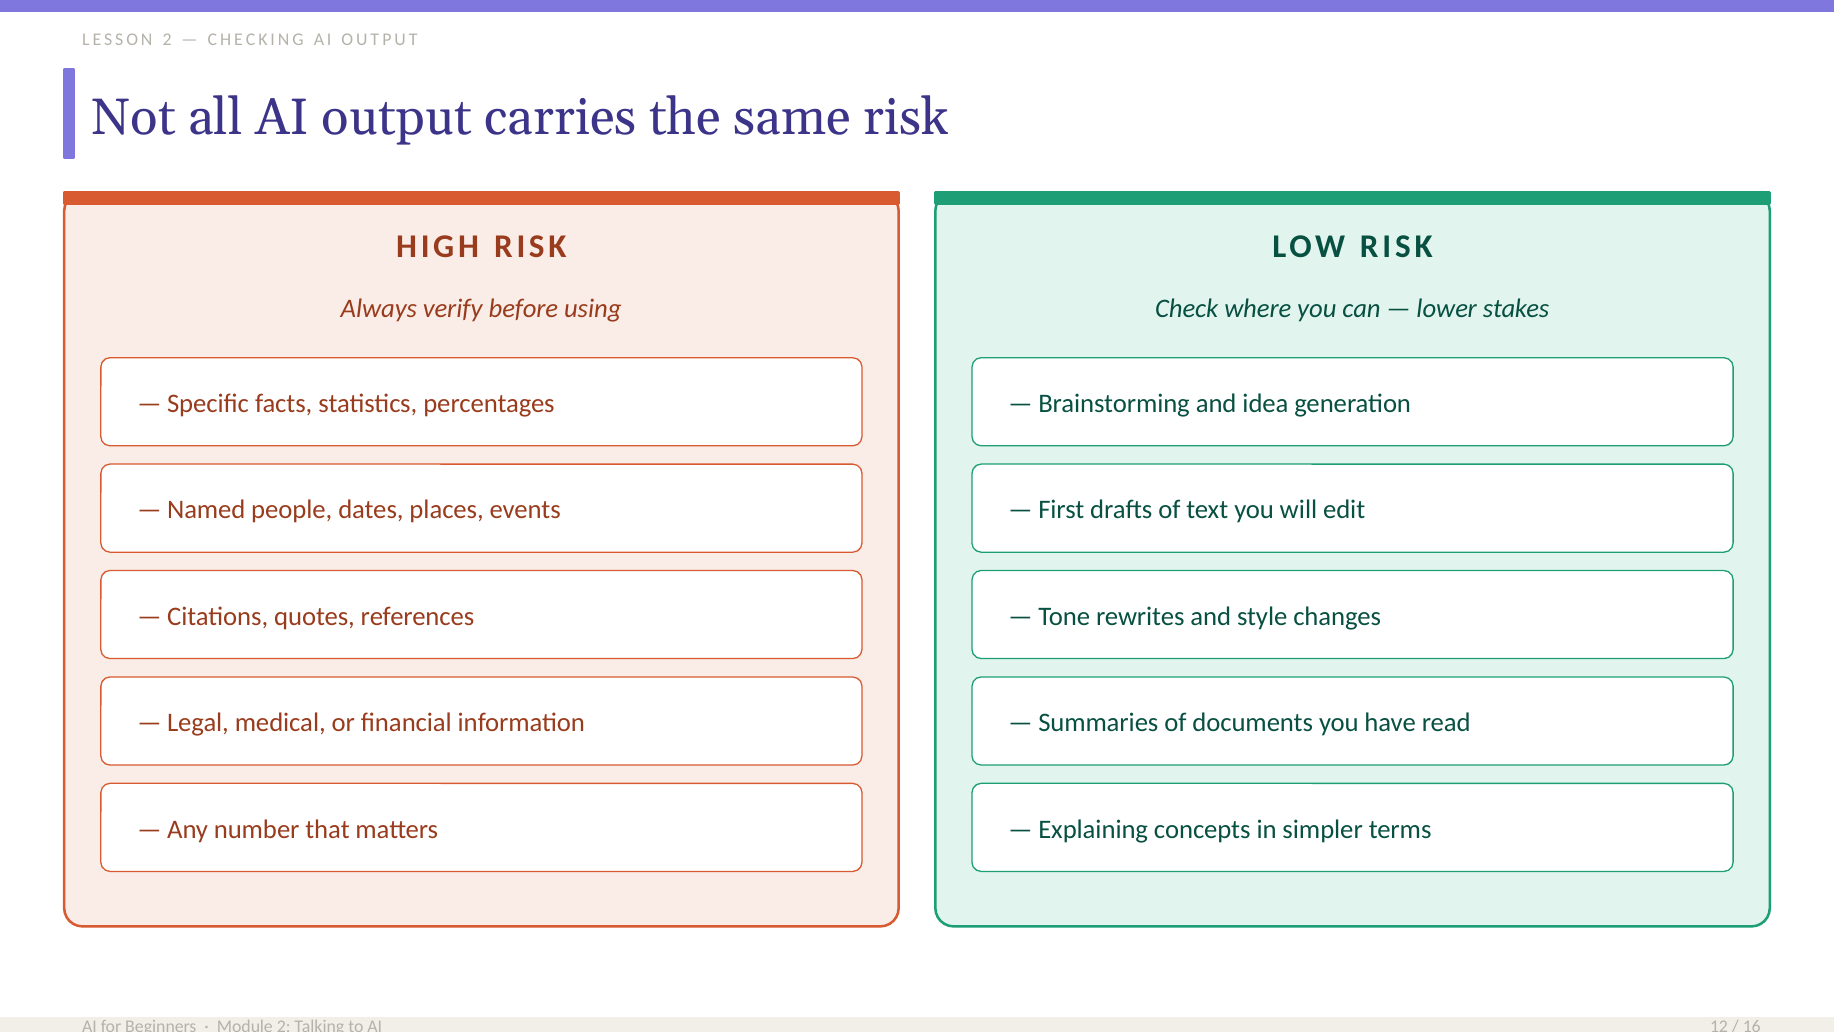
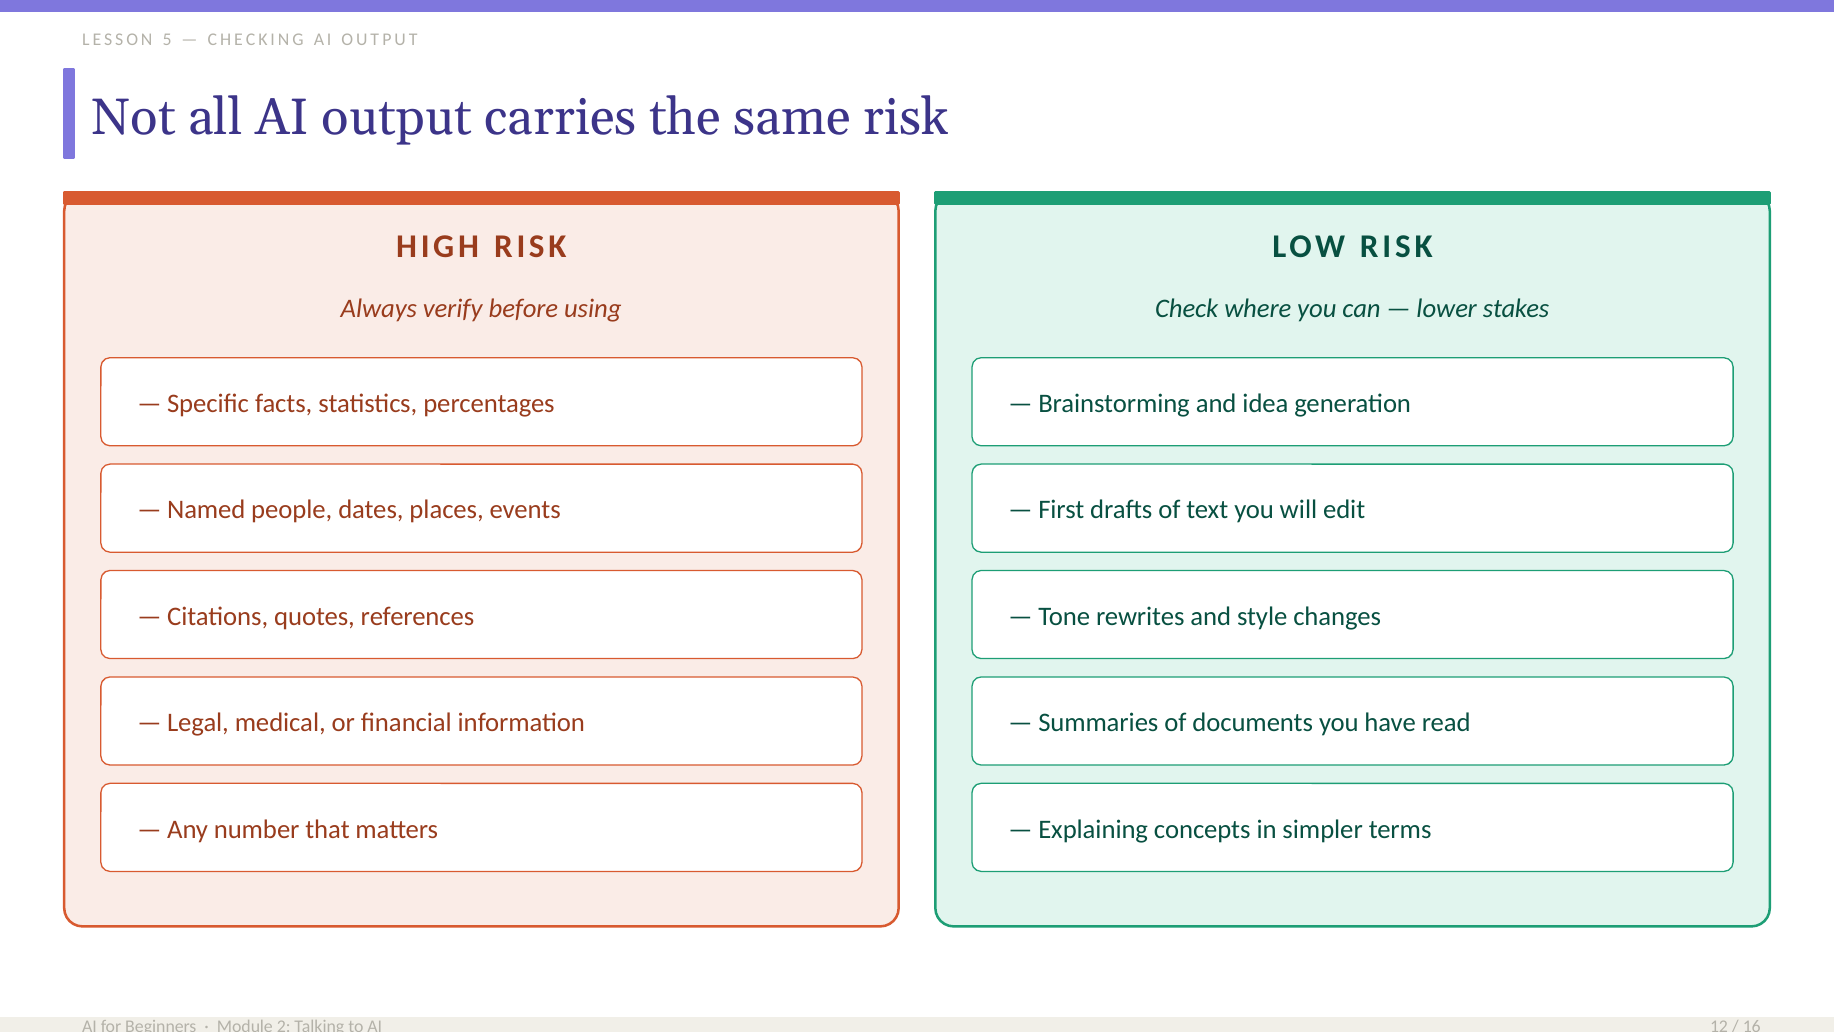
LESSON 2: 2 -> 5 (167, 40)
